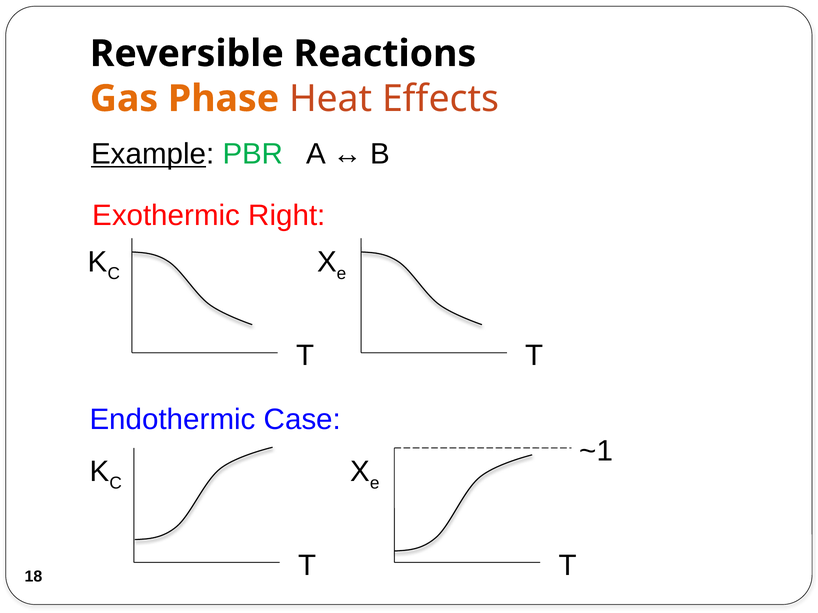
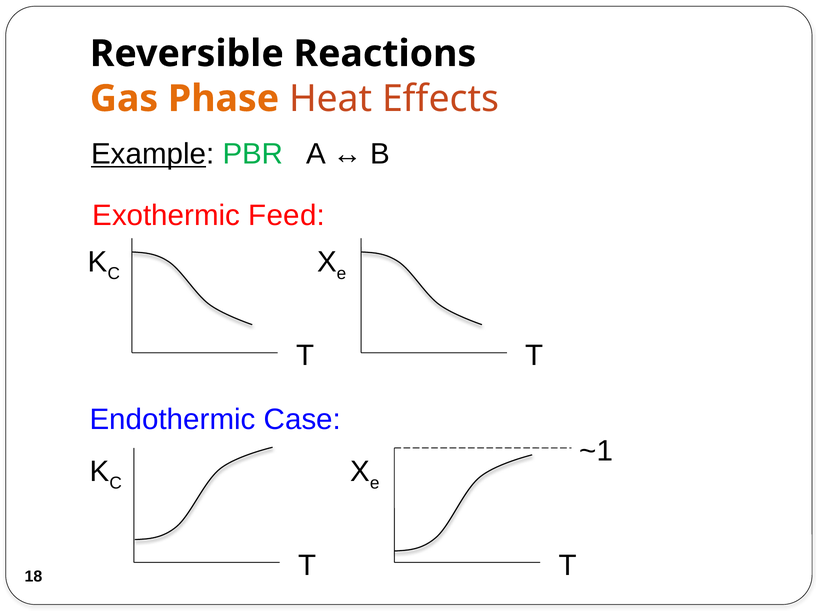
Right: Right -> Feed (287, 216)
